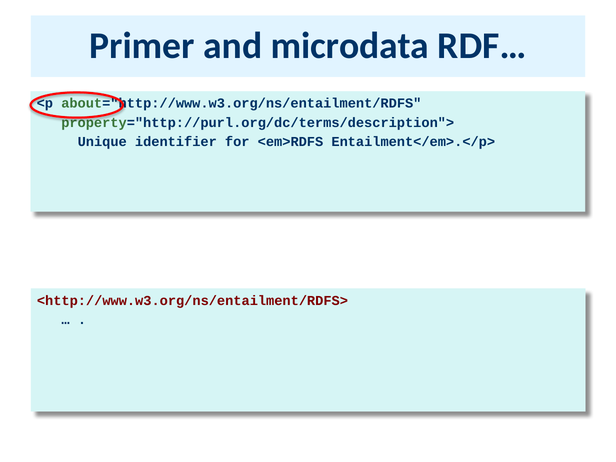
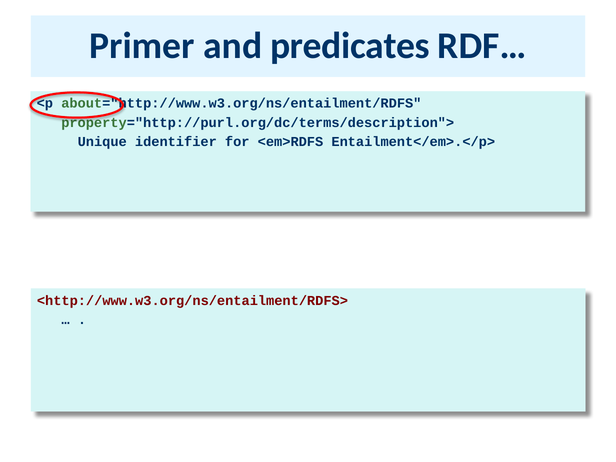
microdata: microdata -> predicates (350, 46)
